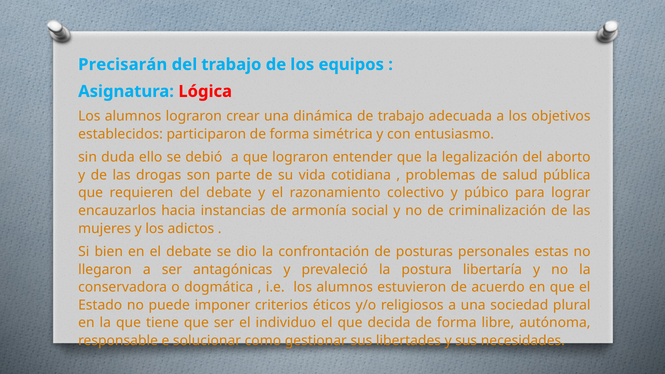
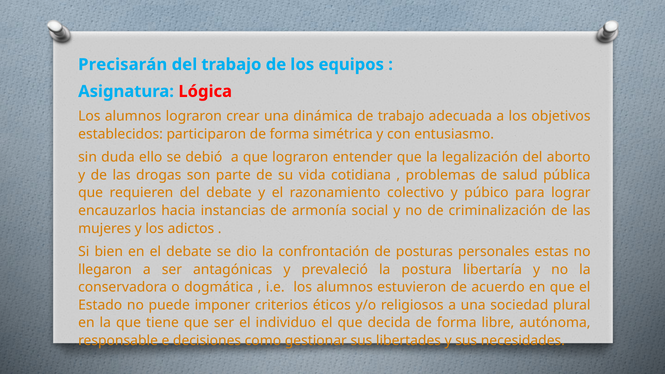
solucionar: solucionar -> decisiones (207, 341)
